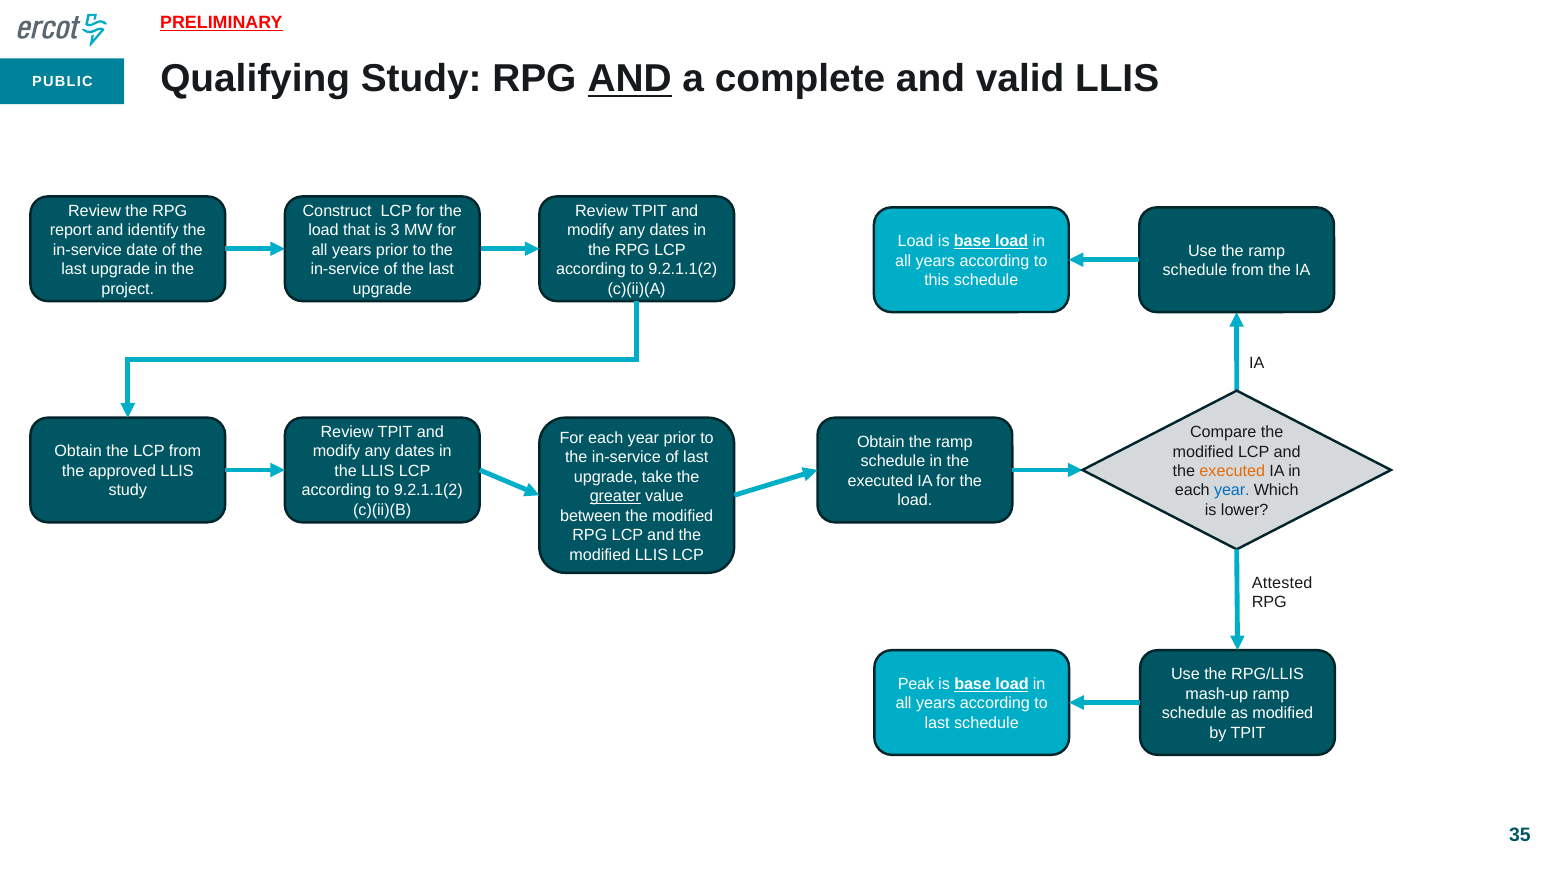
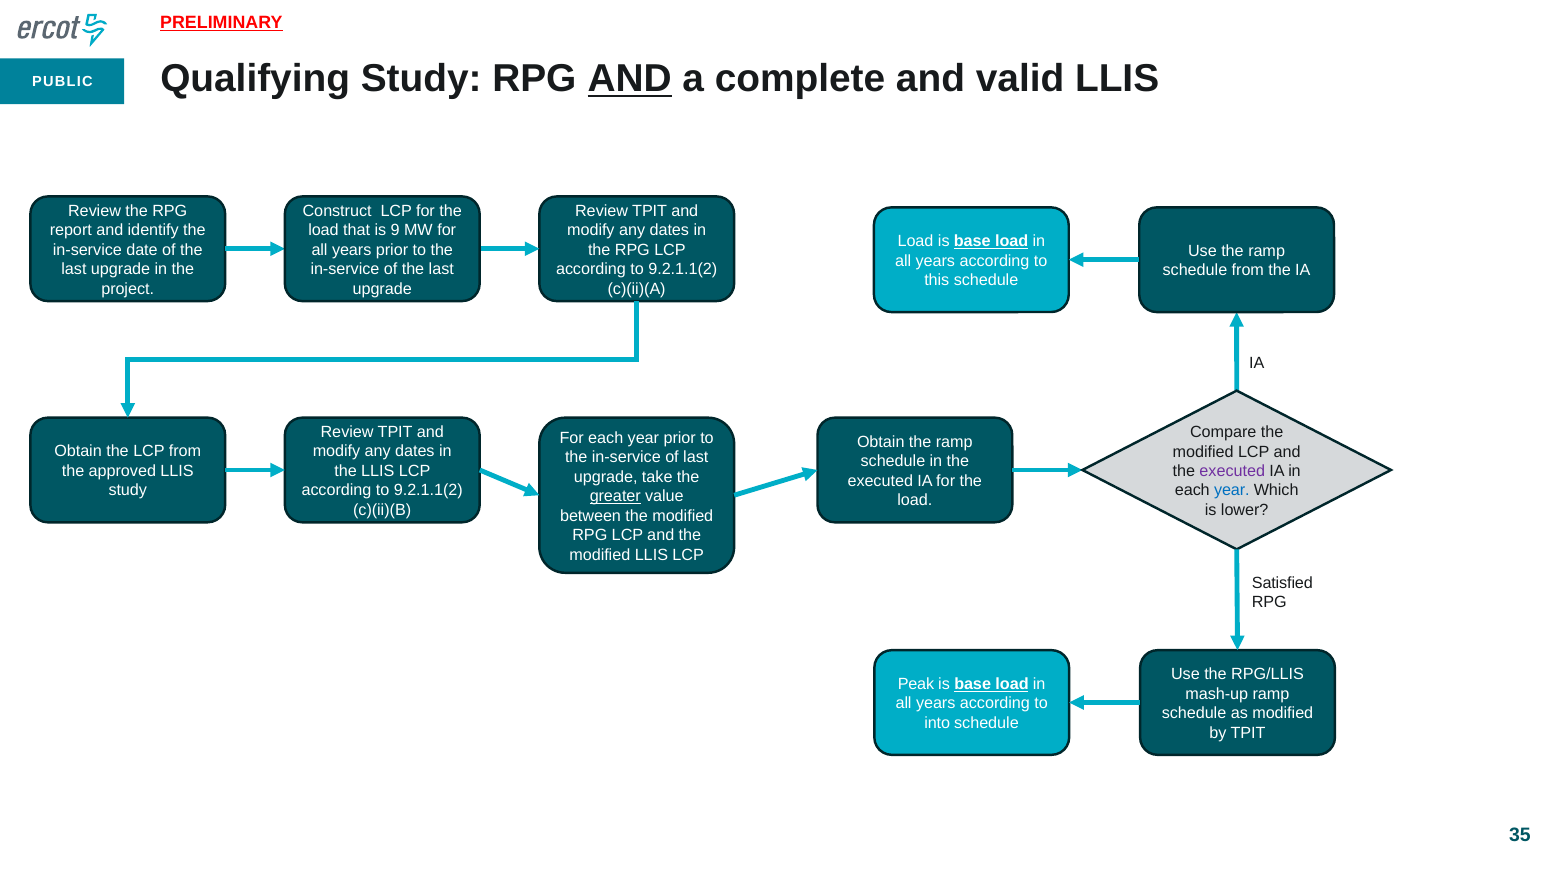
3: 3 -> 9 (395, 230)
executed colour: orange -> purple (1232, 471)
Attested: Attested -> Satisfied (1282, 583)
last: last -> into (937, 723)
